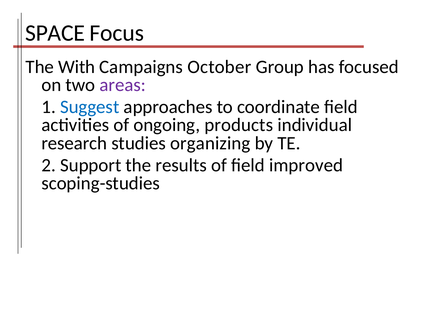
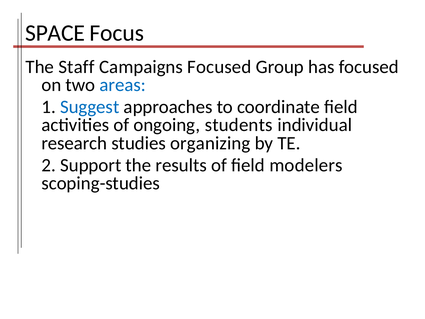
With: With -> Staff (77, 67)
Campaigns October: October -> Focused (219, 67)
areas colour: purple -> blue (123, 85)
products: products -> students (239, 125)
improved: improved -> modelers (306, 165)
